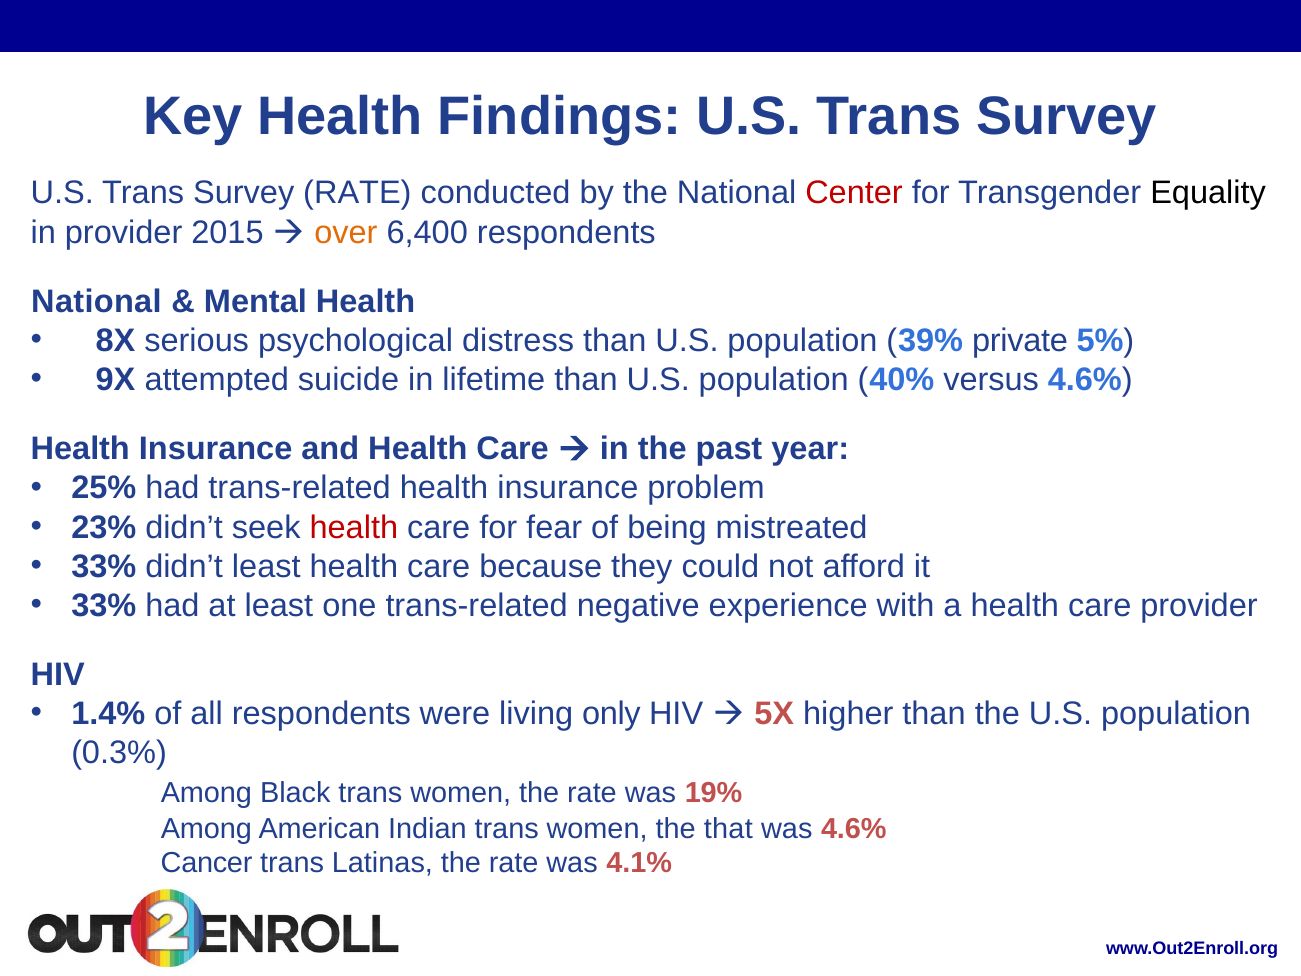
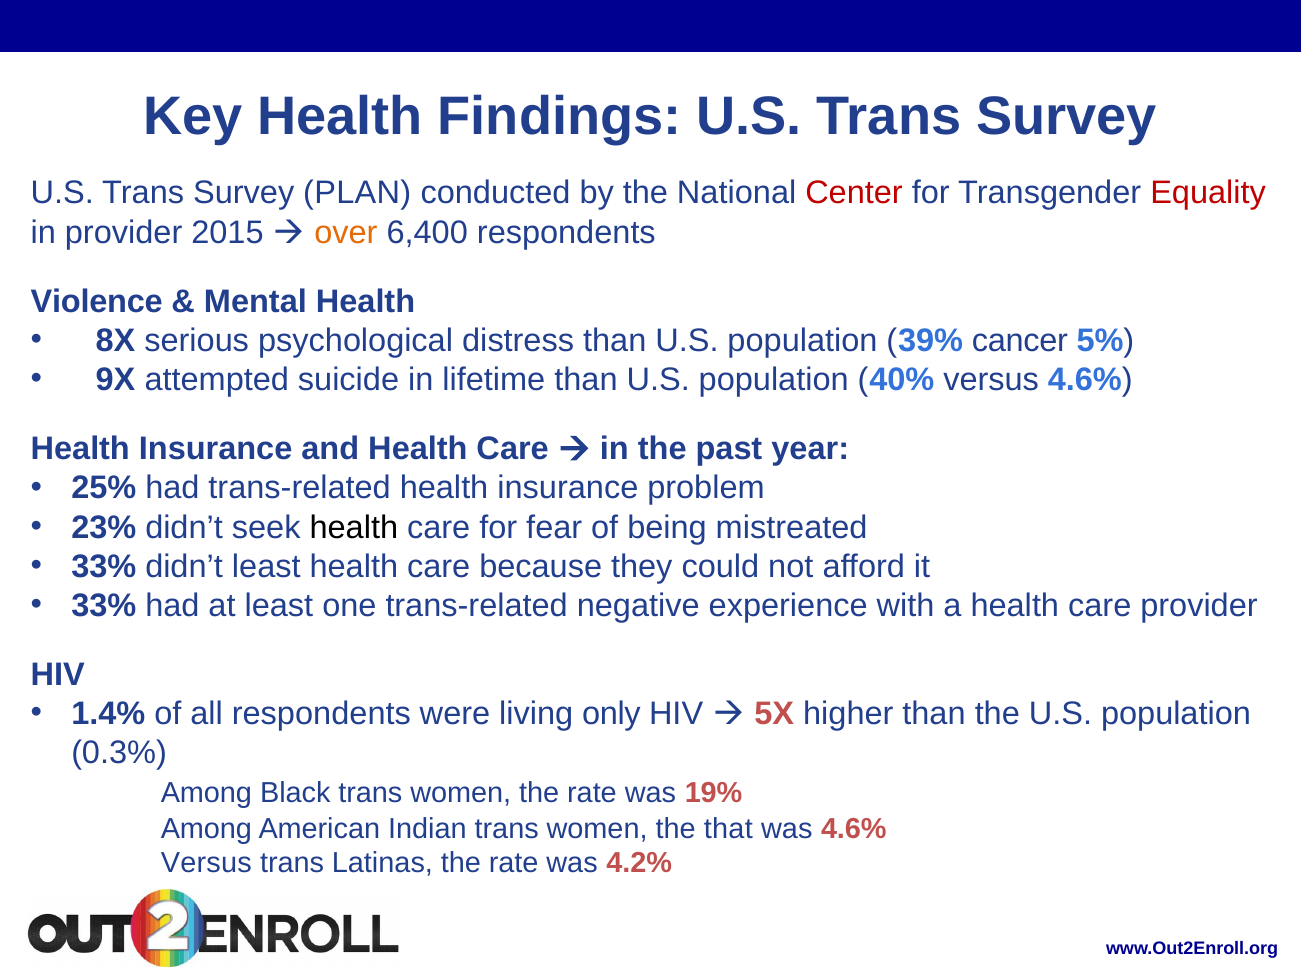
Survey RATE: RATE -> PLAN (357, 193)
Equality colour: black -> red (1208, 193)
National: National -> Violence (97, 302)
private: private -> cancer (1020, 341)
health colour: red -> black (354, 527)
Cancer: Cancer -> Versus (206, 863)
4.1%: 4.1% -> 4.2% (639, 863)
